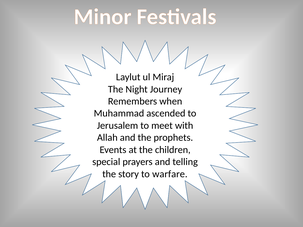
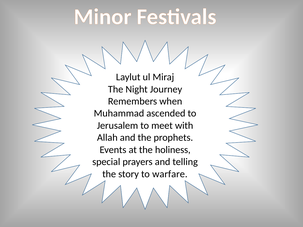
children: children -> holiness (173, 150)
